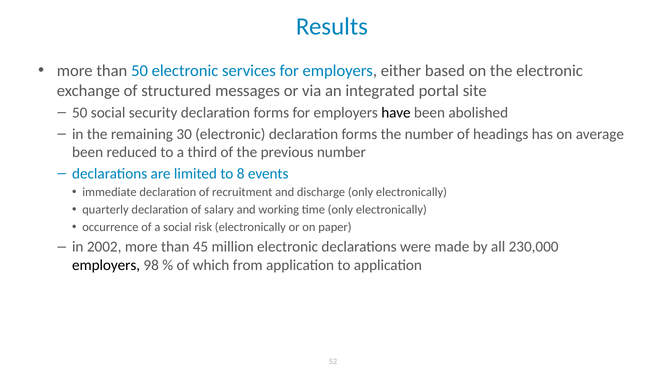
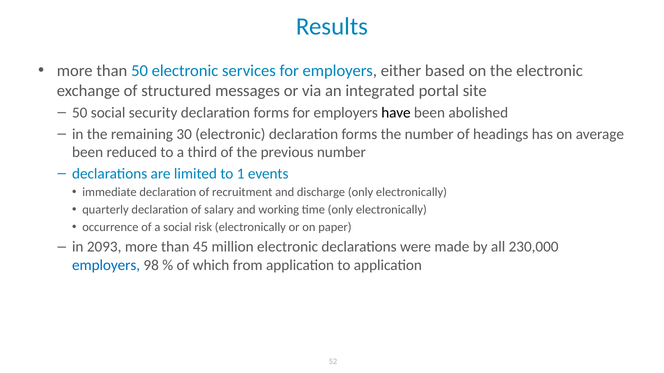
8: 8 -> 1 (241, 174)
2002: 2002 -> 2093 (104, 247)
employers colour: black -> blue (106, 266)
